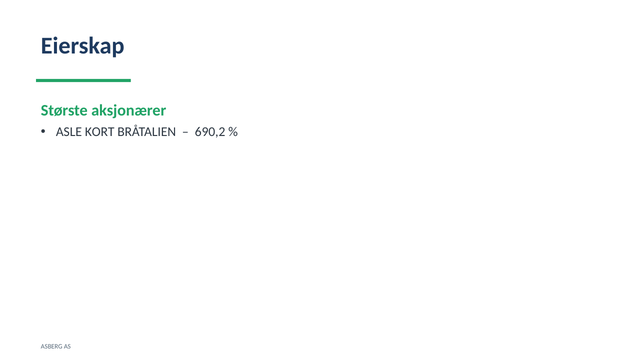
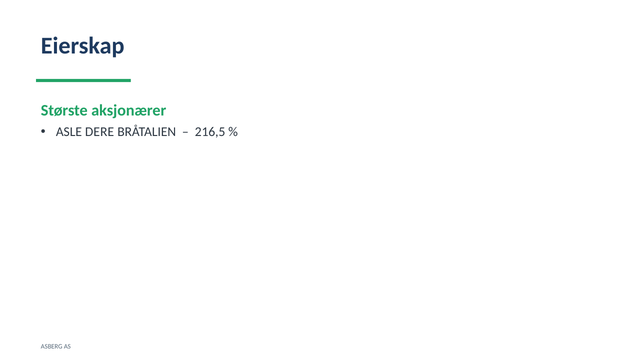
KORT: KORT -> DERE (100, 132)
690,2: 690,2 -> 216,5 (210, 132)
